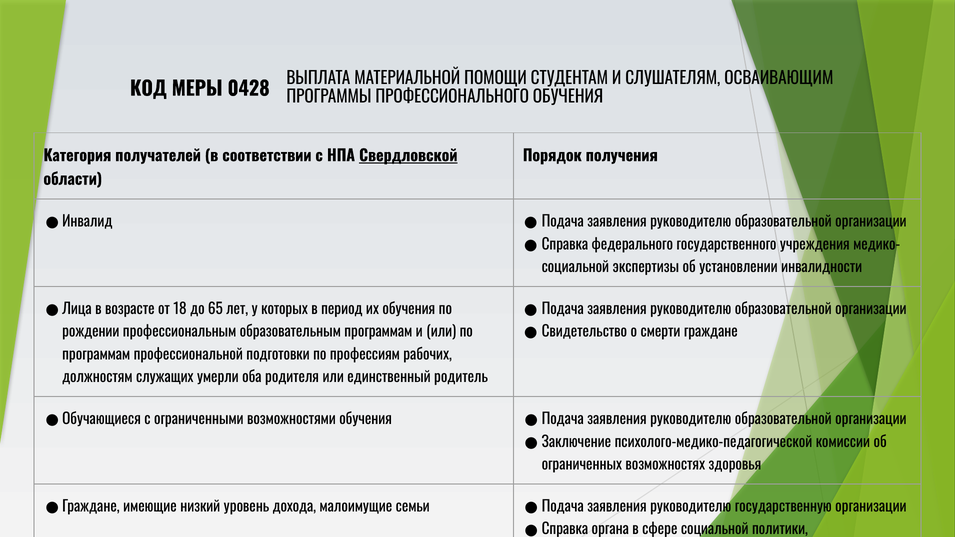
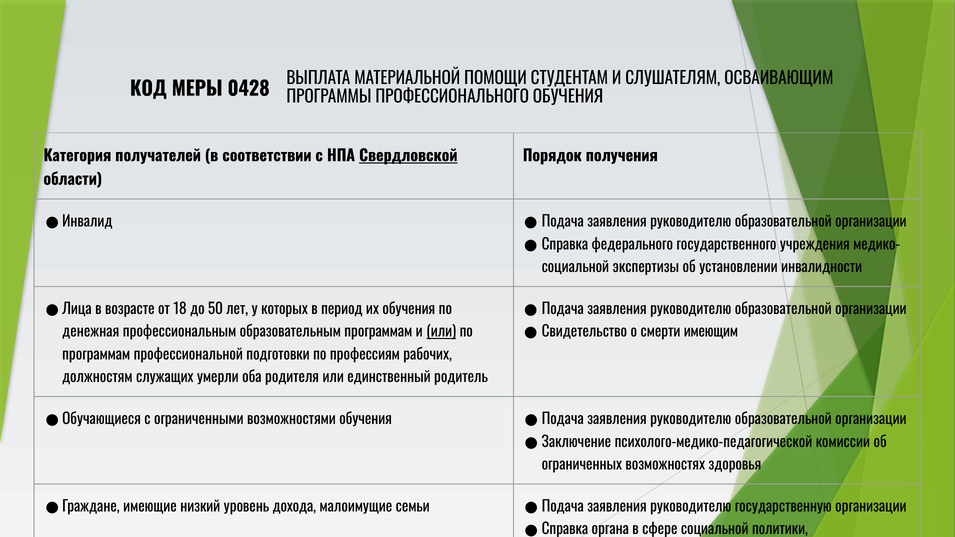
65: 65 -> 50 (215, 309)
граждане: граждане -> имеющим (711, 332)
рождении: рождении -> денежная (91, 332)
или underline: none -> present (441, 332)
